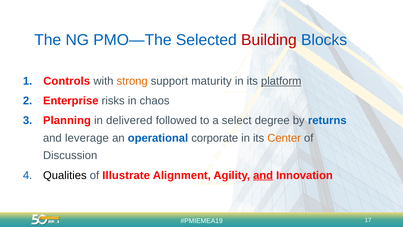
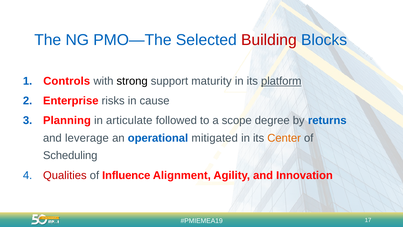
strong colour: orange -> black (132, 81)
chaos: chaos -> cause (155, 101)
delivered: delivered -> articulate (129, 120)
select: select -> scope (237, 120)
corporate: corporate -> mitigated (215, 138)
Discussion: Discussion -> Scheduling (70, 155)
Qualities colour: black -> red (65, 175)
Illustrate: Illustrate -> Influence (126, 175)
and underline: present -> none (263, 175)
